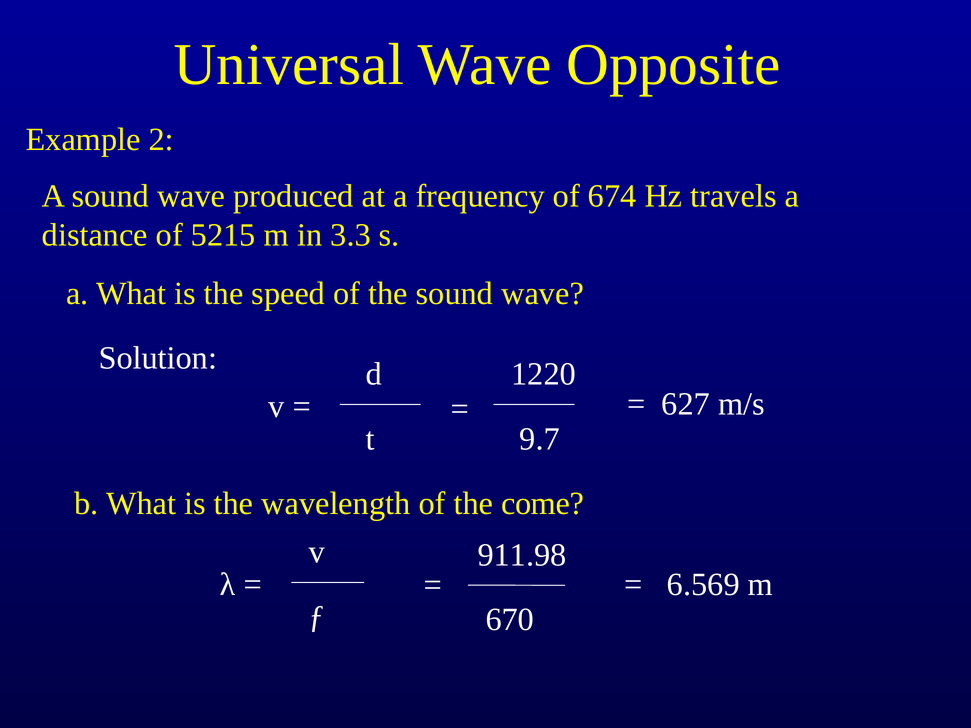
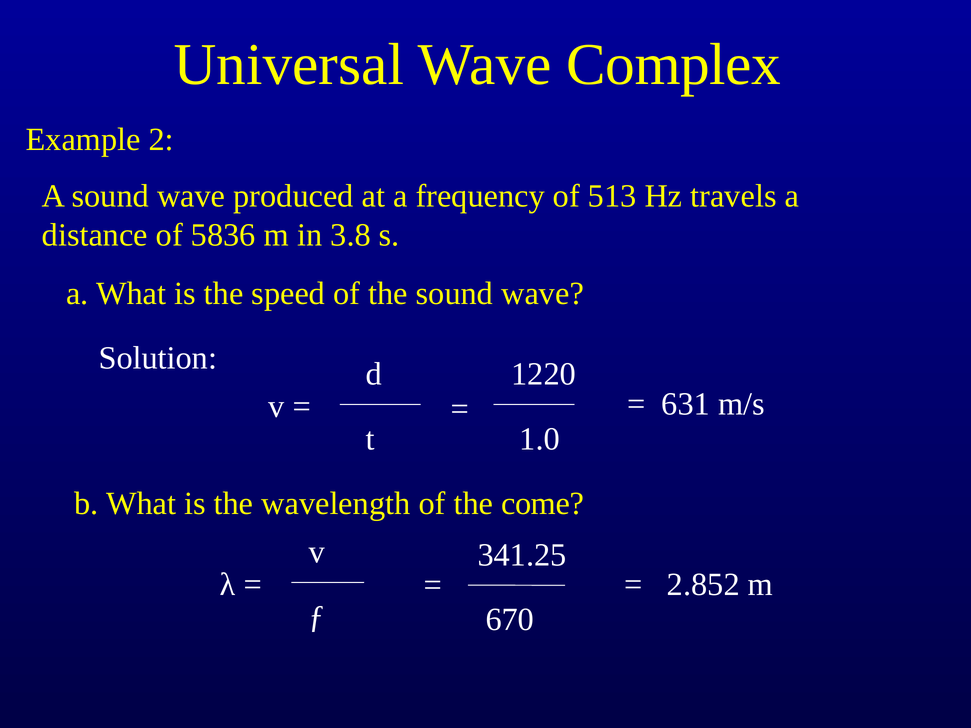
Opposite: Opposite -> Complex (674, 65)
674: 674 -> 513 (612, 196)
5215: 5215 -> 5836 (223, 235)
3.3: 3.3 -> 3.8 (351, 235)
627: 627 -> 631 (686, 404)
9.7: 9.7 -> 1.0 (540, 439)
911.98: 911.98 -> 341.25 (522, 555)
6.569: 6.569 -> 2.852 (703, 585)
